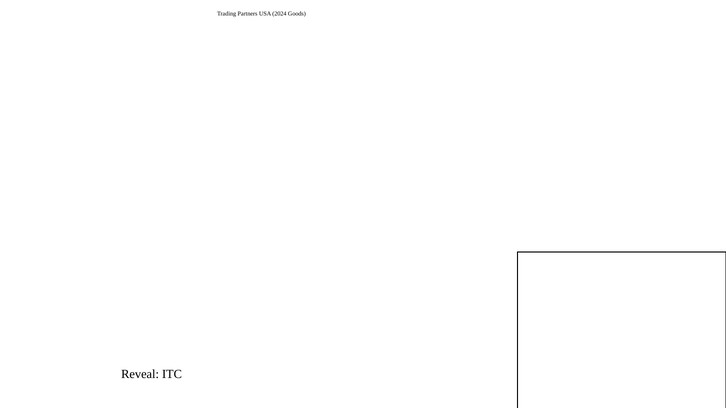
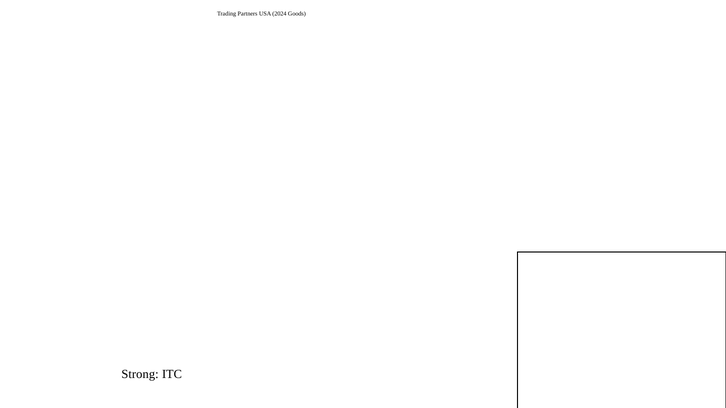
Reveal: Reveal -> Strong (140, 375)
